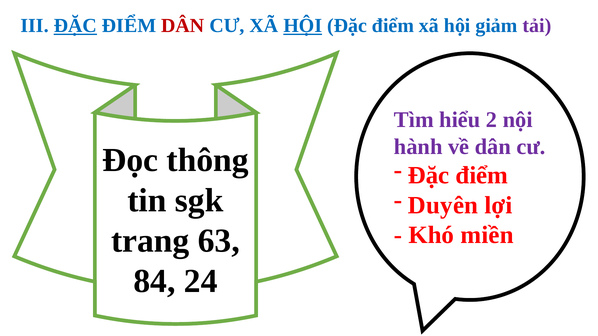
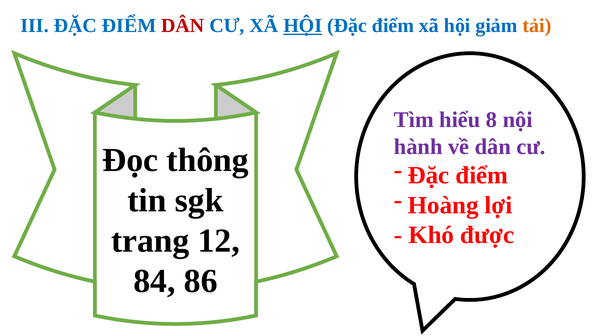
ĐẶC underline: present -> none (75, 26)
tải colour: purple -> orange (537, 26)
2: 2 -> 8 (492, 120)
Duyên: Duyên -> Hoàng (443, 205)
miền: miền -> được (487, 235)
63: 63 -> 12 (219, 241)
24: 24 -> 86 (201, 281)
